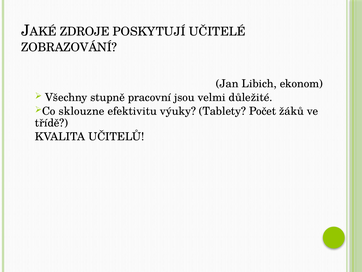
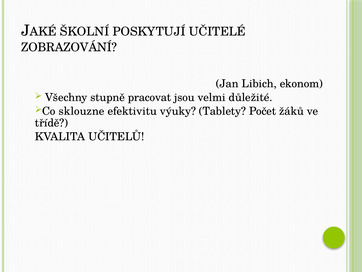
ZDROJE: ZDROJE -> ŠKOLNÍ (85, 32)
pracovní: pracovní -> pracovat (150, 97)
